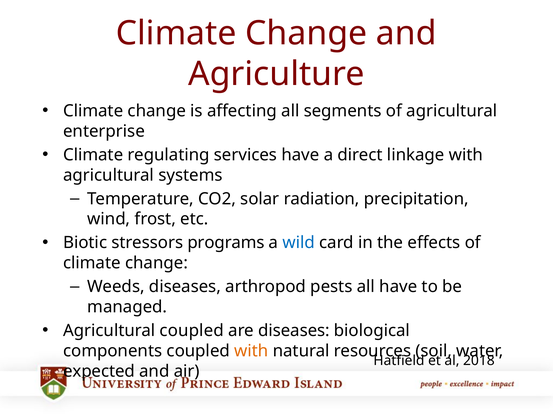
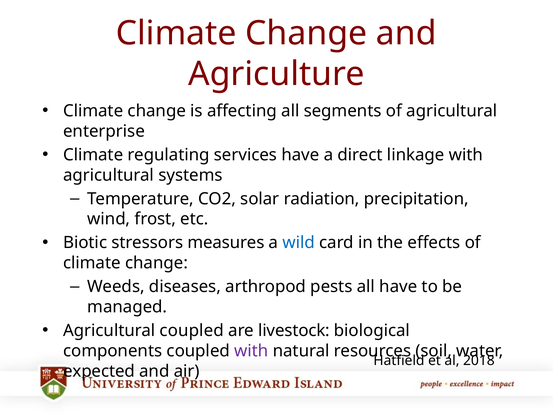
programs: programs -> measures (226, 243)
are diseases: diseases -> livestock (294, 330)
with colour: orange -> purple (251, 351)
